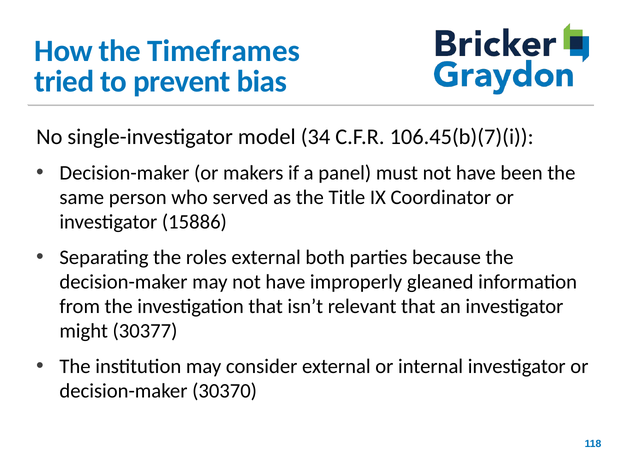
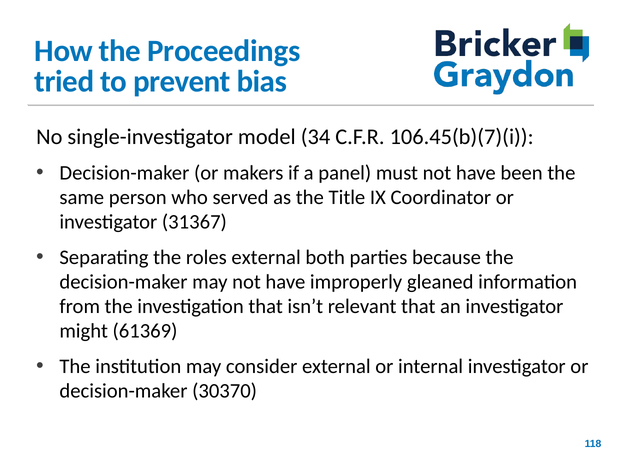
Timeframes: Timeframes -> Proceedings (224, 51)
15886: 15886 -> 31367 (194, 222)
30377: 30377 -> 61369 (145, 331)
